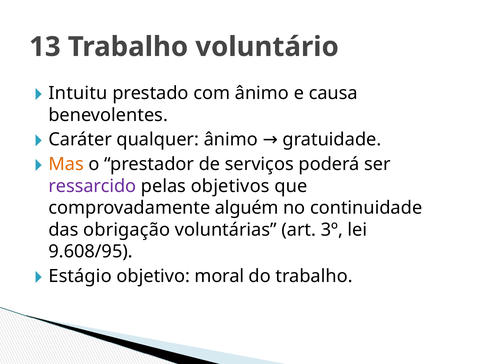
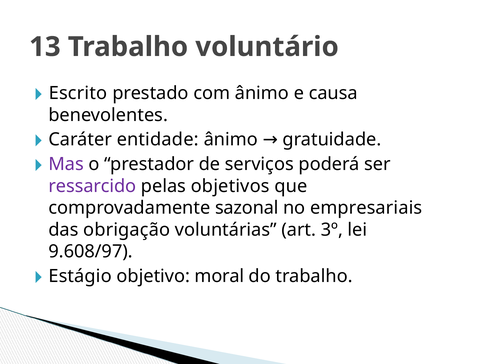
Intuitu: Intuitu -> Escrito (78, 93)
qualquer: qualquer -> entidade (158, 140)
Mas colour: orange -> purple (66, 164)
alguém: alguém -> sazonal (247, 208)
continuidade: continuidade -> empresariais (366, 208)
9.608/95: 9.608/95 -> 9.608/97 (91, 251)
